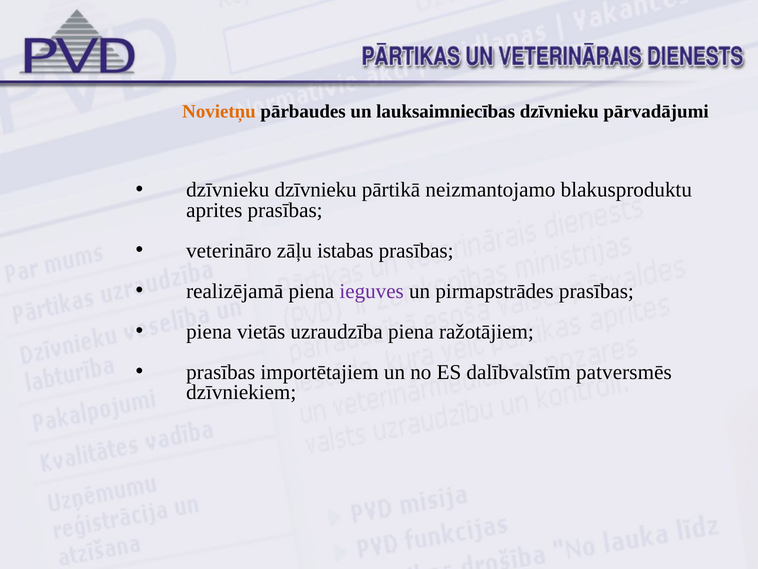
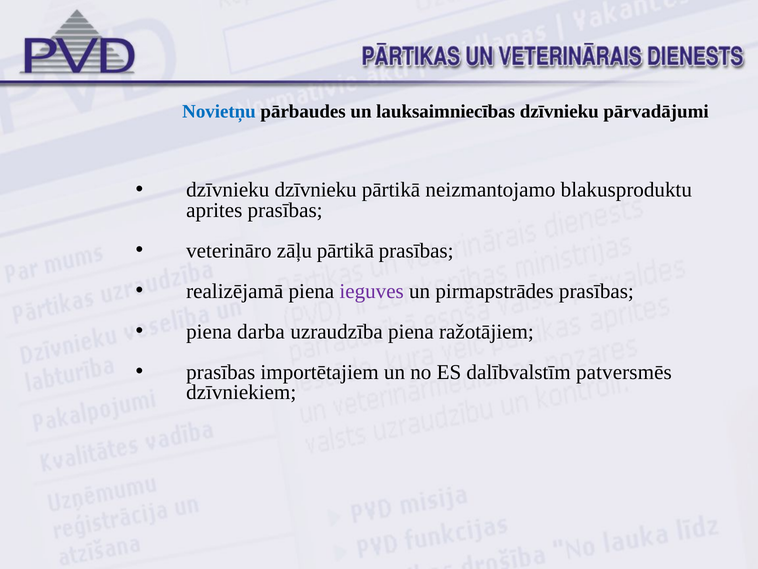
Novietņu colour: orange -> blue (219, 111)
zāļu istabas: istabas -> pārtikā (345, 250)
vietās: vietās -> darba (261, 331)
